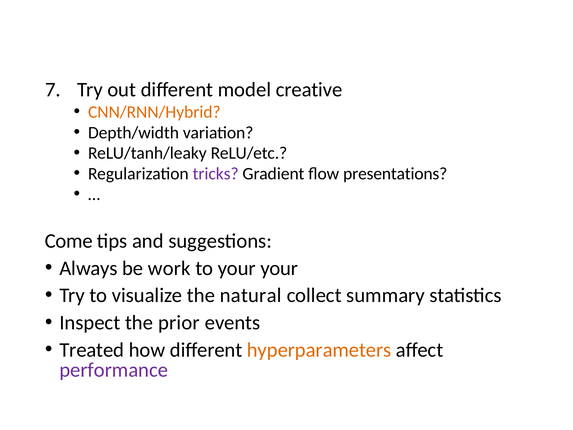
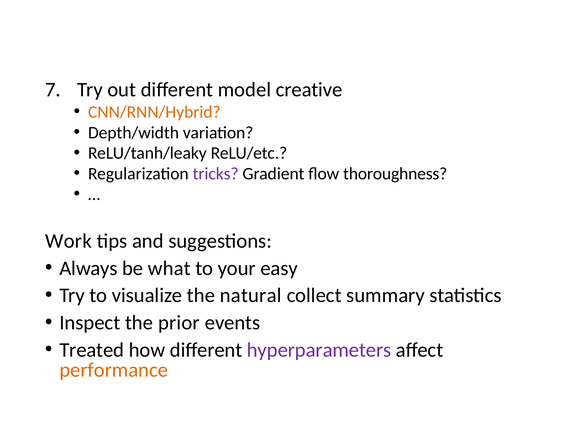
presentations: presentations -> thoroughness (395, 174)
Come: Come -> Work (69, 241)
work: work -> what (169, 268)
your your: your -> easy (279, 268)
hyperparameters colour: orange -> purple (319, 350)
performance colour: purple -> orange (114, 370)
